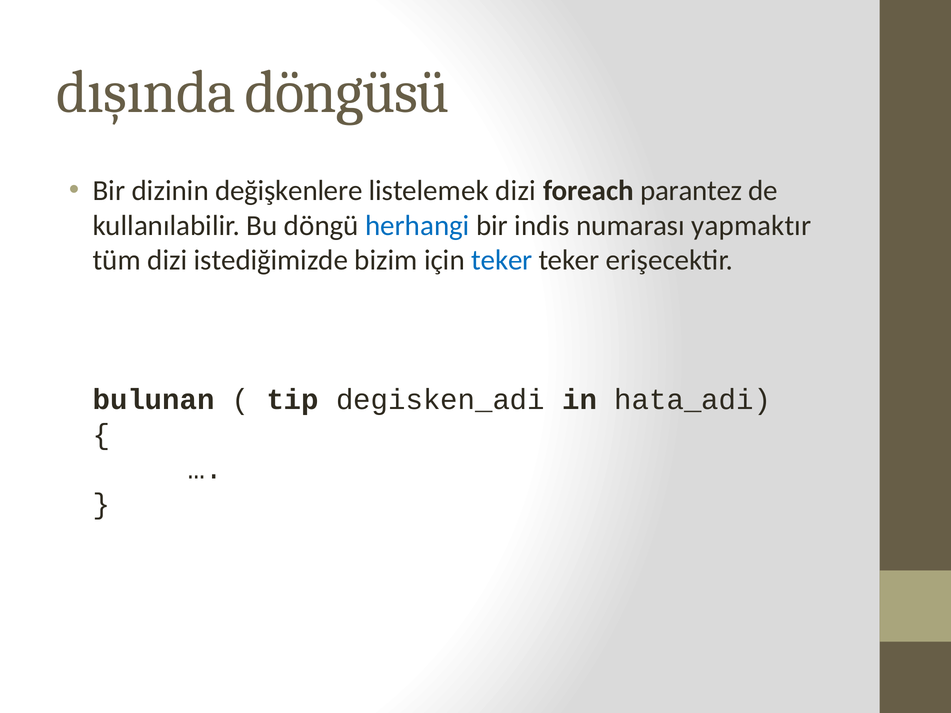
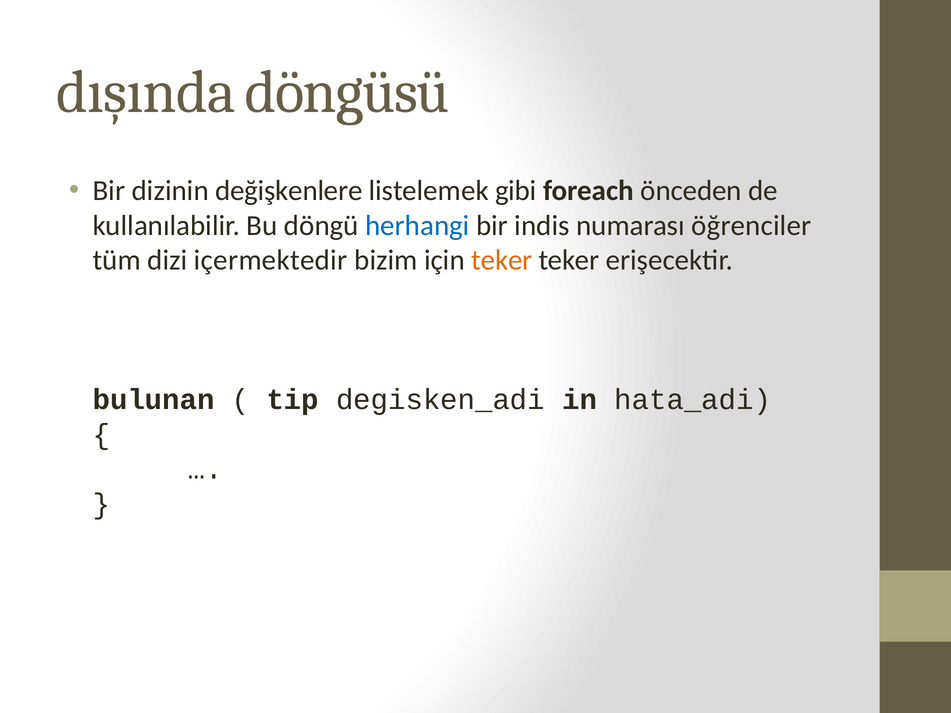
listelemek dizi: dizi -> gibi (516, 191)
parantez: parantez -> önceden (691, 191)
yapmaktır: yapmaktır -> öğrenciler (751, 226)
istediğimizde: istediğimizde -> içermektedir (271, 260)
teker colour: blue -> orange (502, 260)
